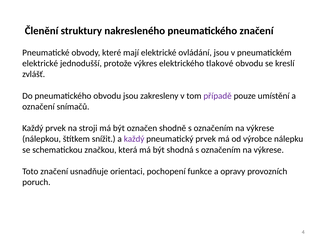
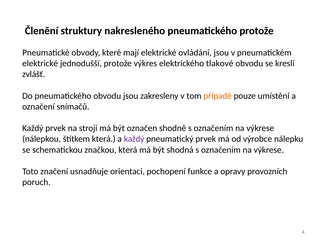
pneumatického značení: značení -> protože (257, 31)
případě colour: purple -> orange (218, 96)
štítkem snížit: snížit -> která (104, 139)
